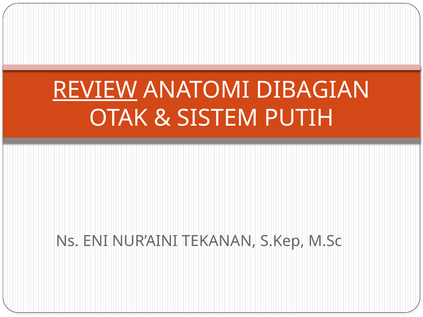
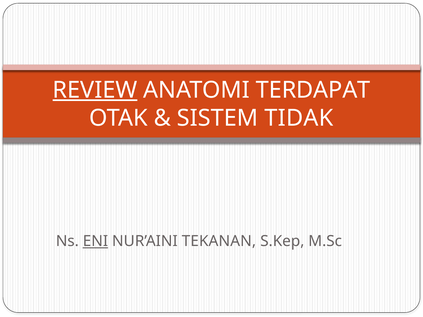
DIBAGIAN: DIBAGIAN -> TERDAPAT (313, 90)
PUTIH: PUTIH -> TIDAK (299, 118)
ENI underline: none -> present (95, 241)
